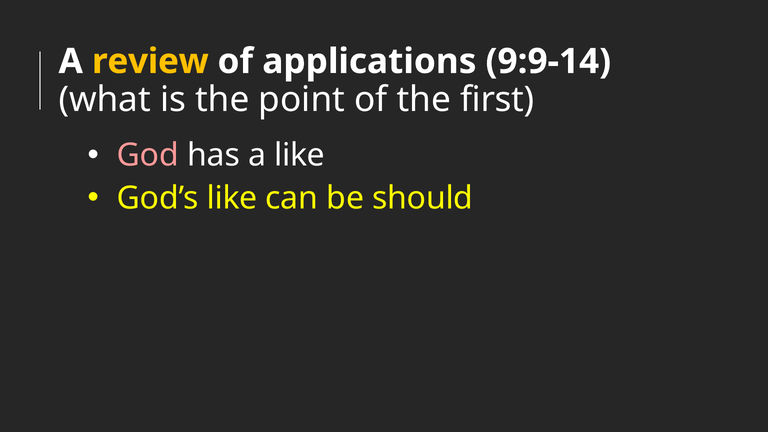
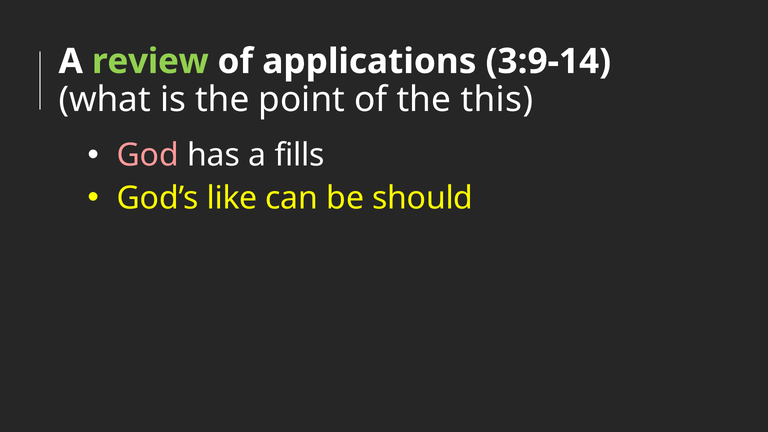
review colour: yellow -> light green (150, 61)
9:9-14: 9:9-14 -> 3:9-14 (548, 61)
first: first -> this (497, 99)
a like: like -> fills (300, 155)
